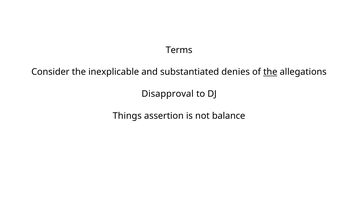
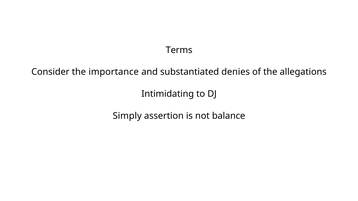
inexplicable: inexplicable -> importance (114, 72)
the underline: present -> none (270, 72)
Disapproval: Disapproval -> Intimidating (168, 94)
Things: Things -> Simply (127, 116)
